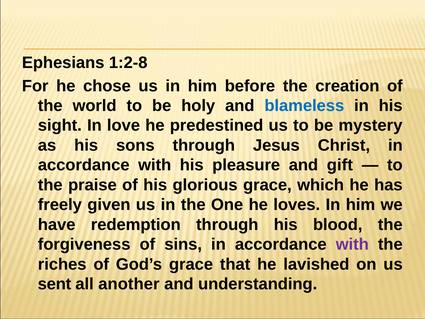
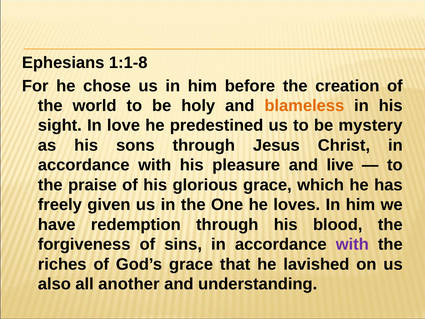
1:2-8: 1:2-8 -> 1:1-8 (128, 63)
blameless colour: blue -> orange (304, 106)
gift: gift -> live (340, 165)
sent: sent -> also (54, 284)
